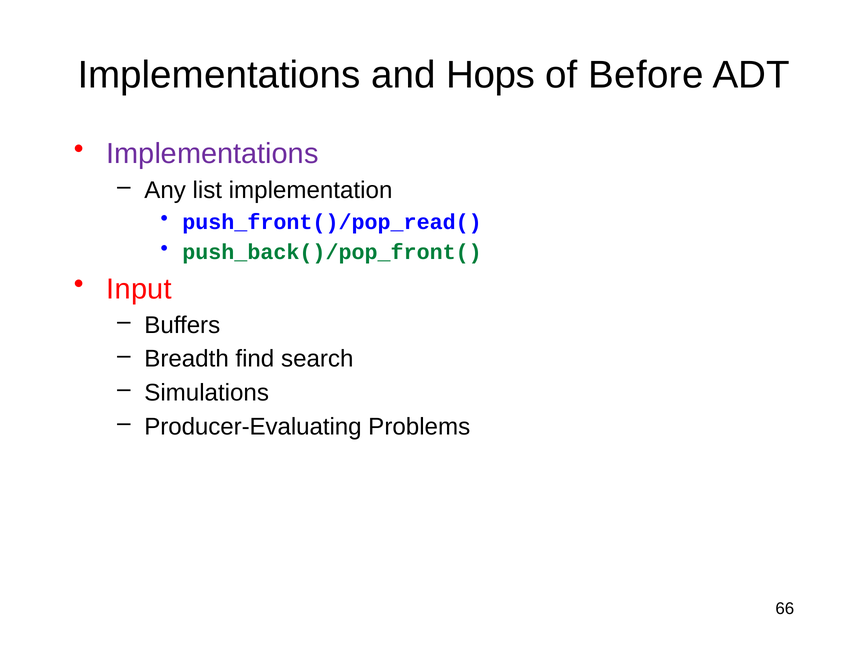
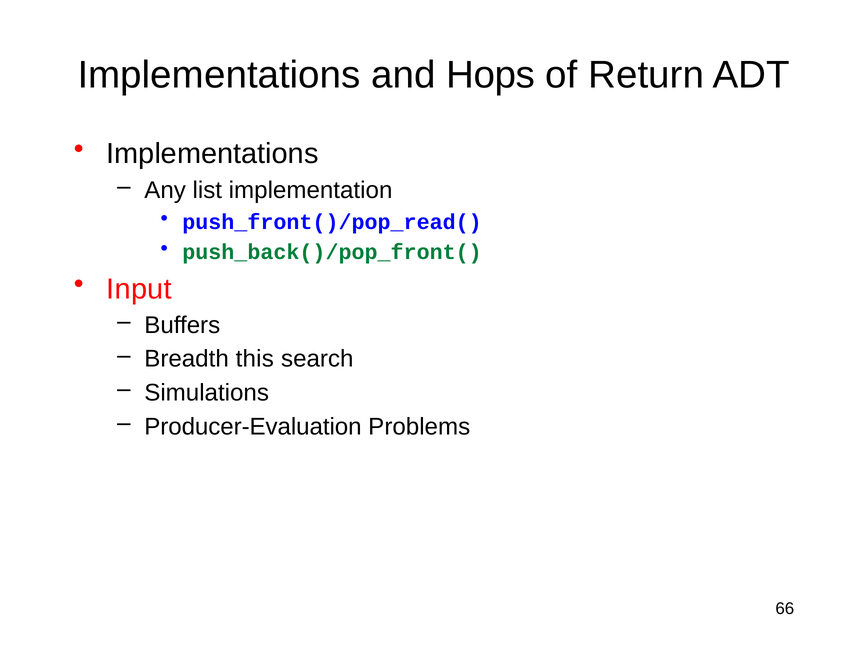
Before: Before -> Return (646, 75)
Implementations colour: purple -> black (212, 154)
find: find -> this (255, 359)
Producer-Evaluating: Producer-Evaluating -> Producer-Evaluation (253, 427)
